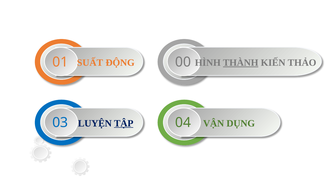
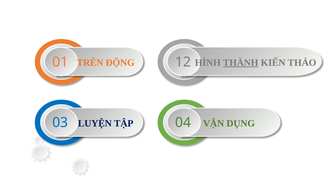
SUẤT: SUẤT -> TRÊN (90, 63)
00: 00 -> 12 (183, 62)
TẬP underline: present -> none (124, 123)
